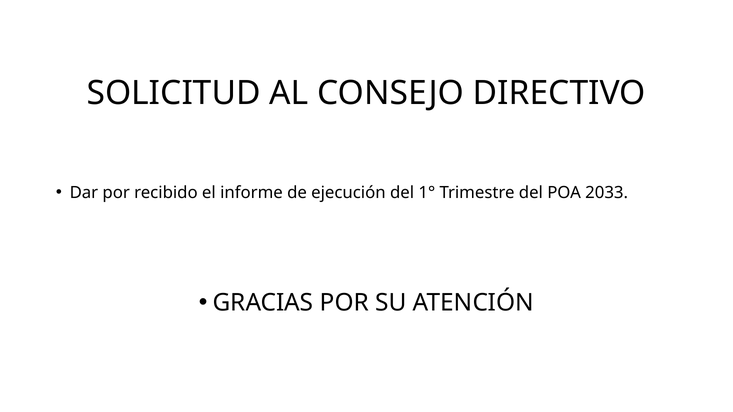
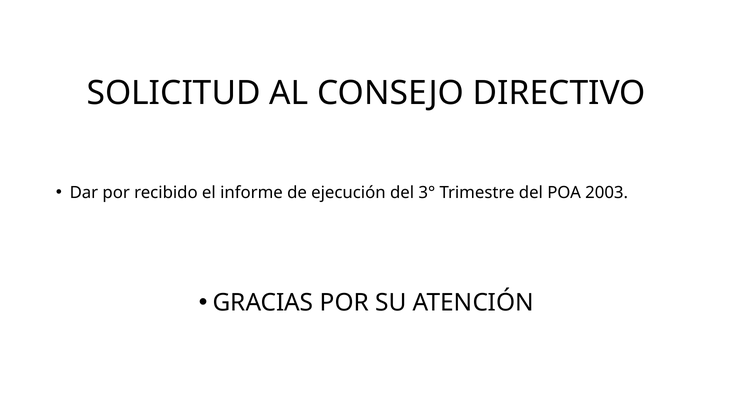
1°: 1° -> 3° (427, 193)
2033: 2033 -> 2003 (607, 193)
